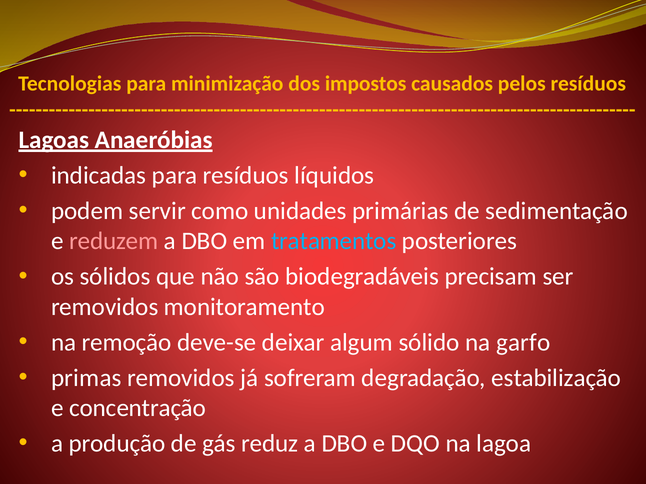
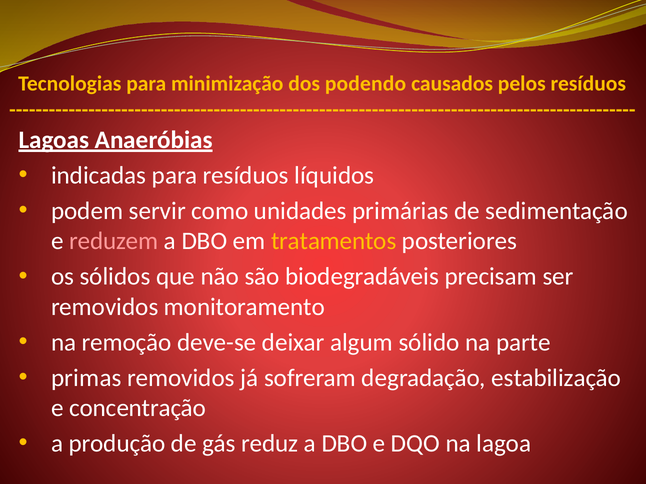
impostos: impostos -> podendo (365, 84)
tratamentos colour: light blue -> yellow (334, 241)
garfo: garfo -> parte (523, 343)
